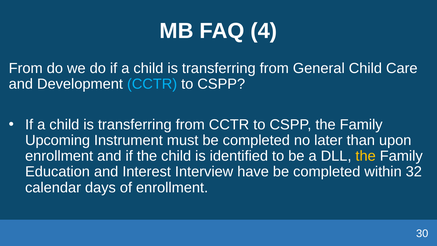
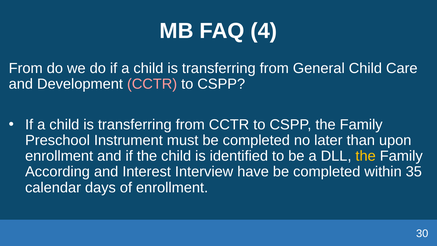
CCTR colour: light blue -> pink (152, 84)
Upcoming: Upcoming -> Preschool (58, 140)
Education: Education -> According (58, 172)
32: 32 -> 35 (414, 172)
